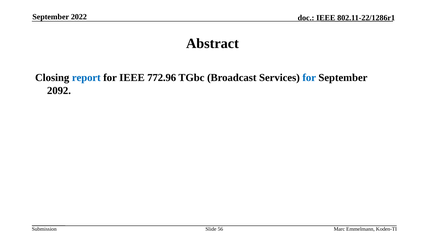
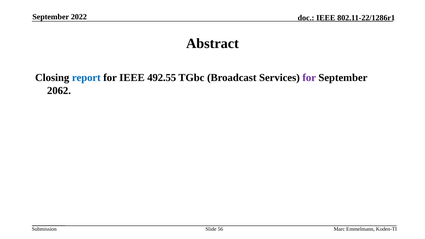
772.96: 772.96 -> 492.55 (162, 78)
for colour: blue -> purple (309, 78)
2092: 2092 -> 2062 (59, 91)
